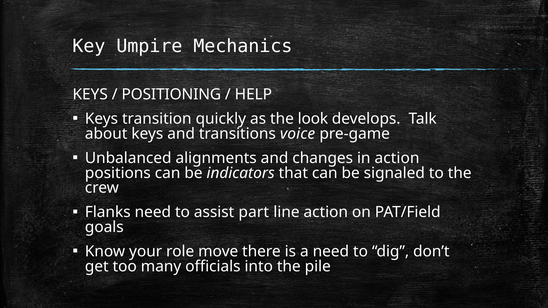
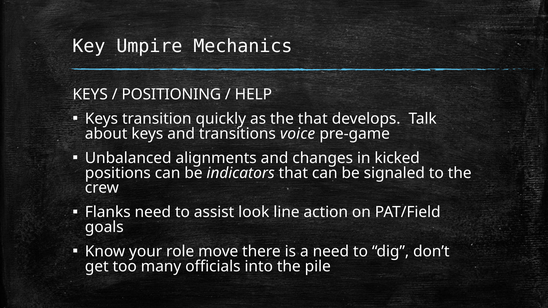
the look: look -> that (313, 119)
in action: action -> kicked (397, 158)
part: part -> look (254, 212)
